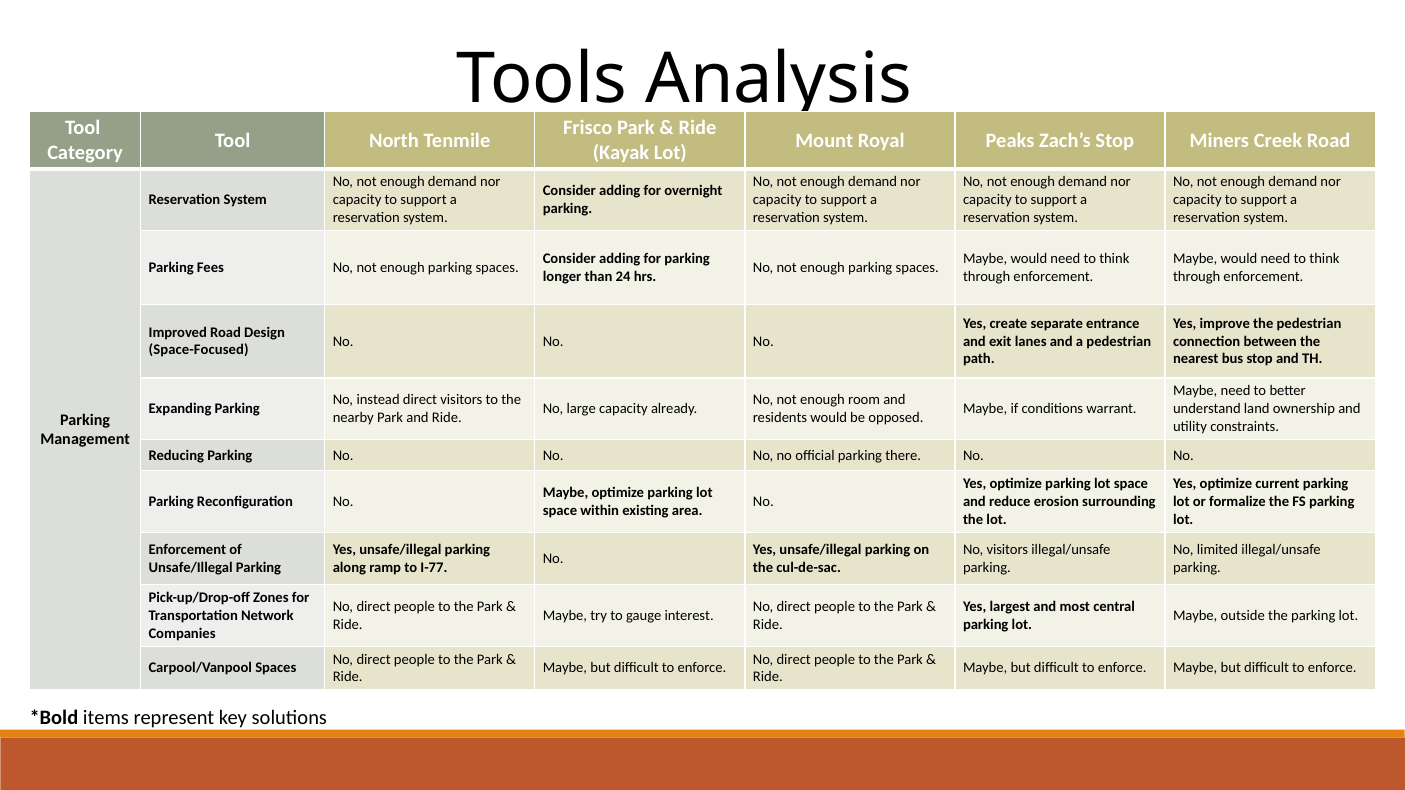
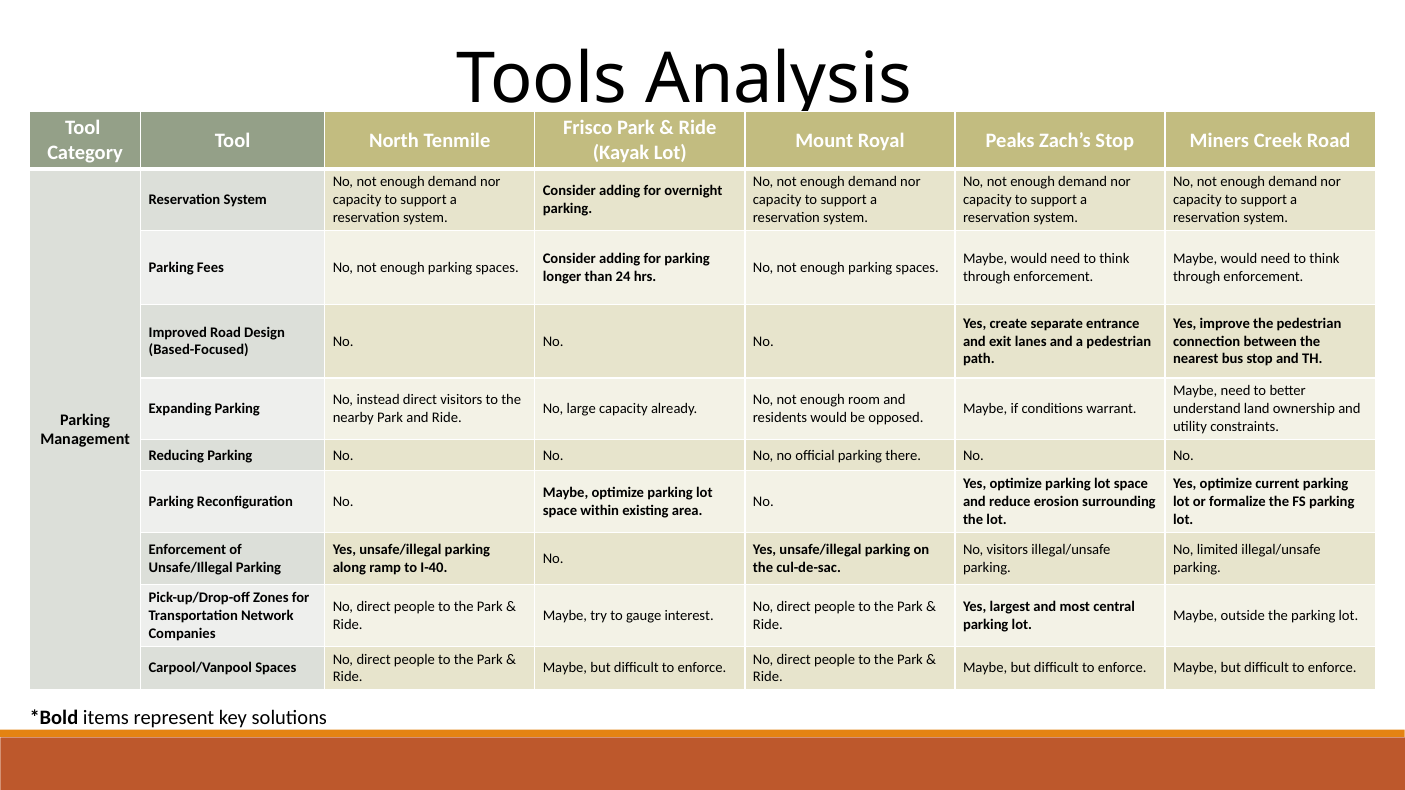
Space-Focused: Space-Focused -> Based-Focused (199, 350)
I-77: I-77 -> I-40 (434, 568)
